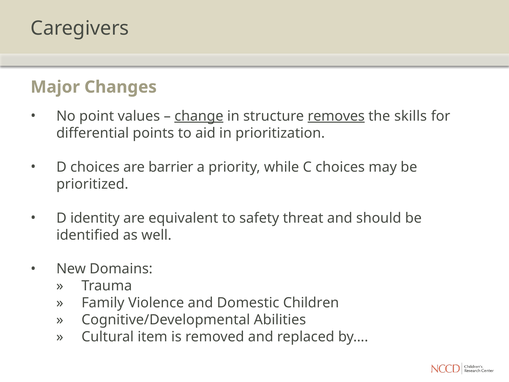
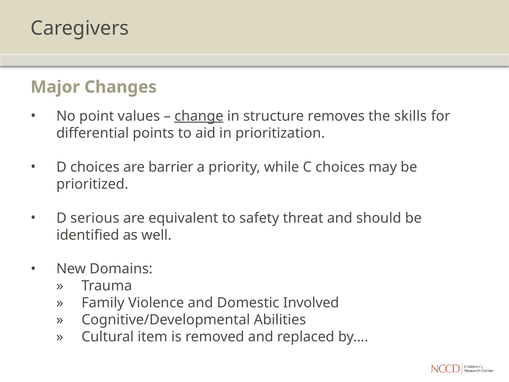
removes underline: present -> none (336, 116)
identity: identity -> serious (95, 218)
Children: Children -> Involved (311, 303)
